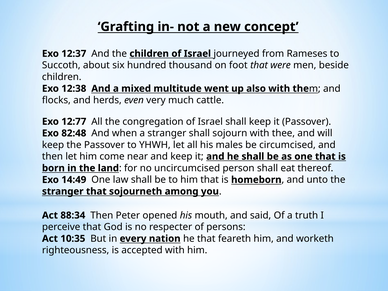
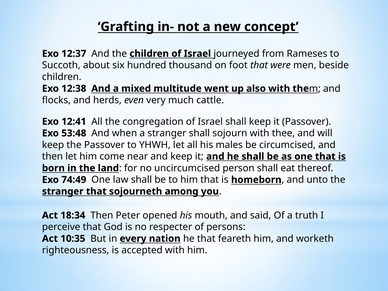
12:77: 12:77 -> 12:41 (74, 122)
82:48: 82:48 -> 53:48 (74, 133)
14:49: 14:49 -> 74:49 (74, 180)
88:34: 88:34 -> 18:34 (73, 215)
